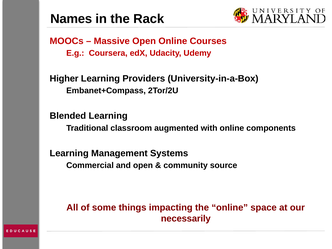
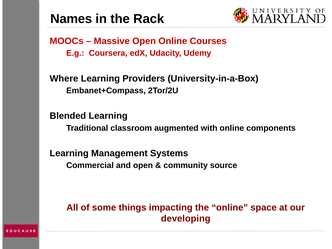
Higher: Higher -> Where (64, 78)
necessarily: necessarily -> developing (186, 219)
